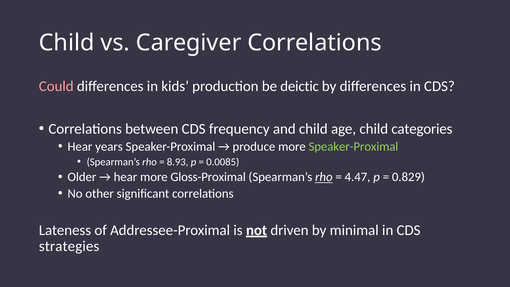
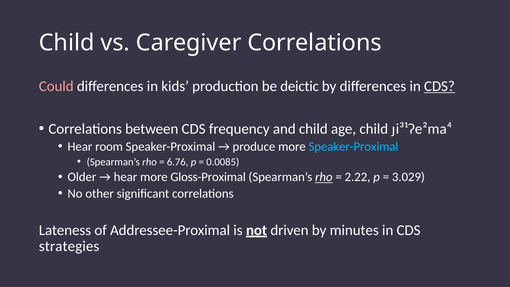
CDS underline: none -> present (439, 86)
categories: categories -> ɟi³¹ʔe²ma⁴ (422, 129)
years: years -> room (109, 146)
Speaker-Proximal colour: light green -> light blue (353, 146)
8.93: 8.93 -> 6.76 (178, 162)
4.47: 4.47 -> 2.22 (358, 177)
0.829: 0.829 -> 3.029 (408, 177)
minimal: minimal -> minutes (354, 230)
